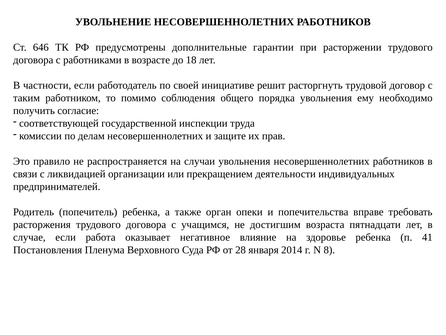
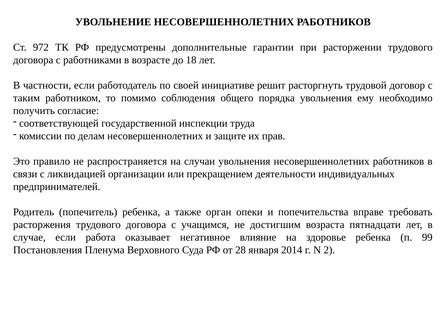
646: 646 -> 972 (41, 47)
41: 41 -> 99 (427, 237)
8: 8 -> 2 (329, 250)
